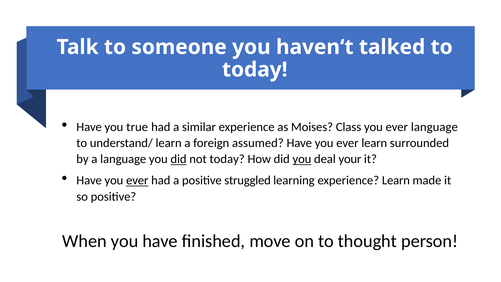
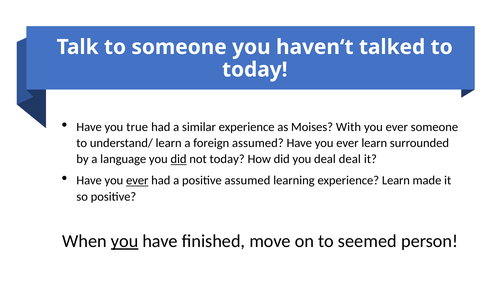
Class: Class -> With (348, 127)
ever language: language -> someone (434, 127)
you underline: present -> none (302, 159)
deal your: your -> deal (350, 159)
positive struggled: struggled -> assumed (247, 180)
you underline: none -> present (125, 241)
thought: thought -> seemed (367, 241)
